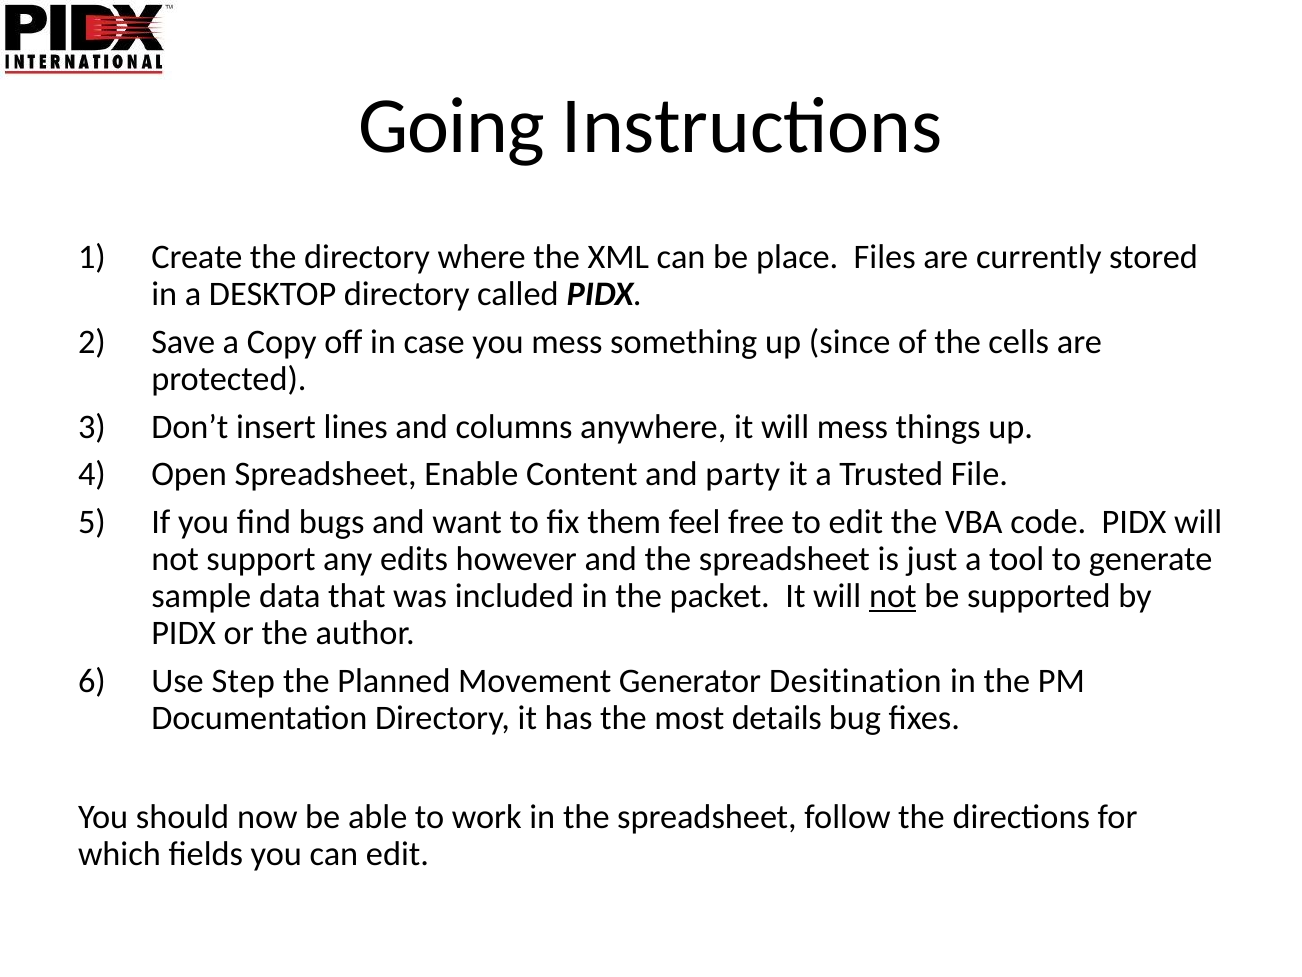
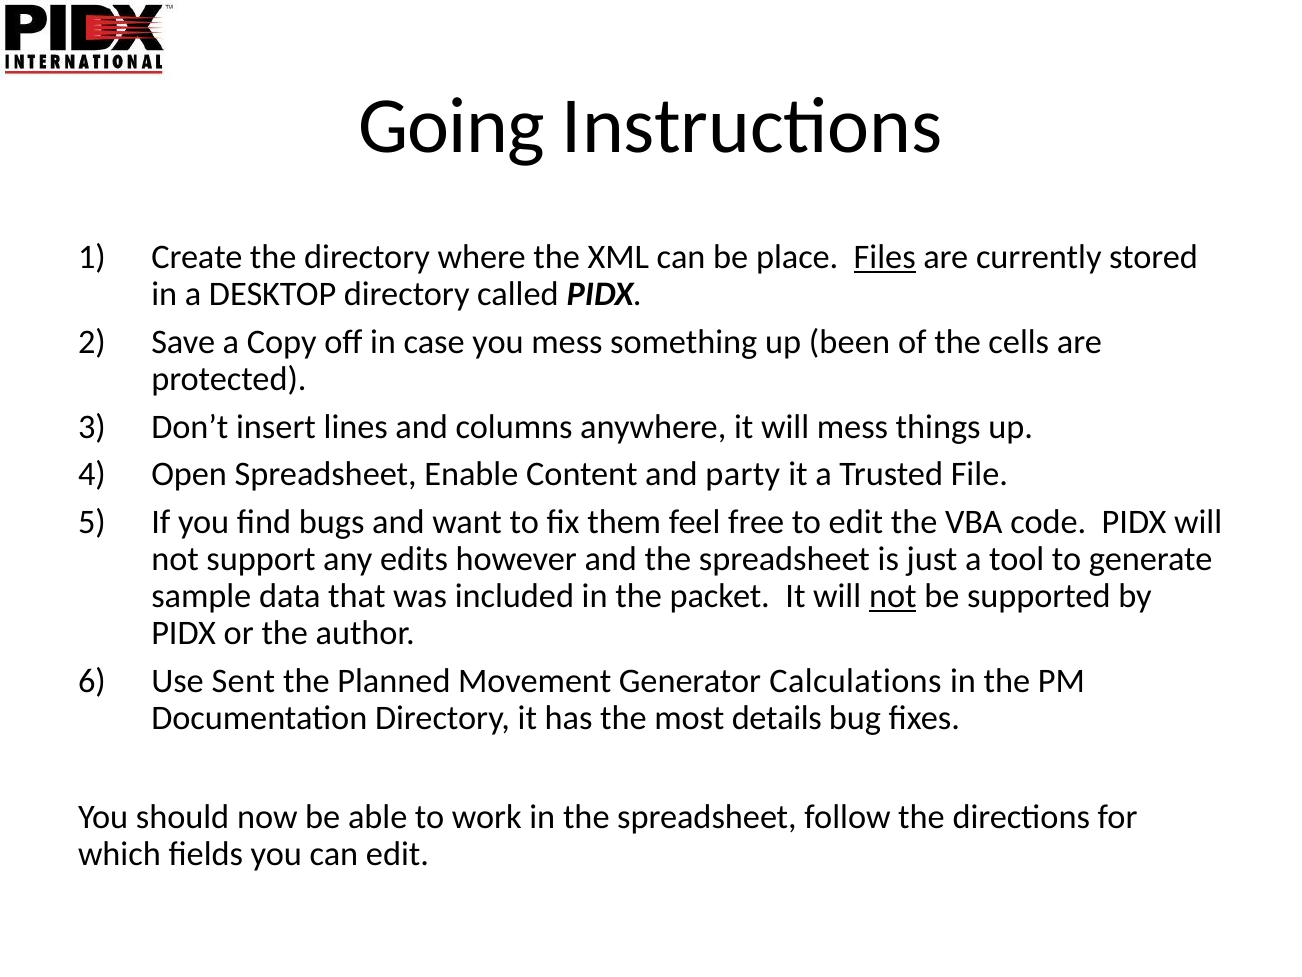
Files underline: none -> present (885, 257)
since: since -> been (850, 342)
Step: Step -> Sent (243, 681)
Desitination: Desitination -> Calculations (855, 681)
